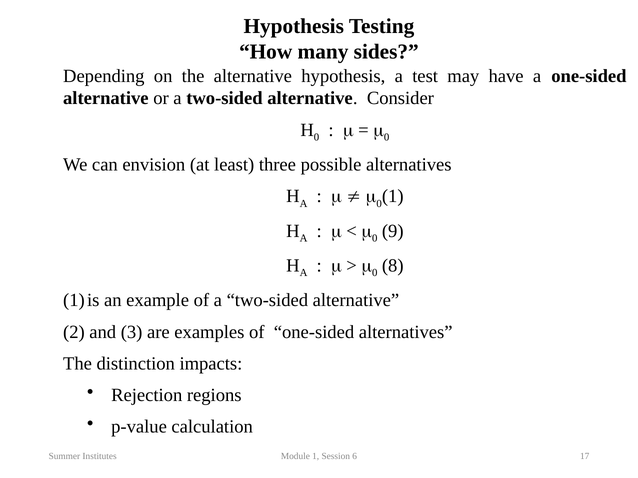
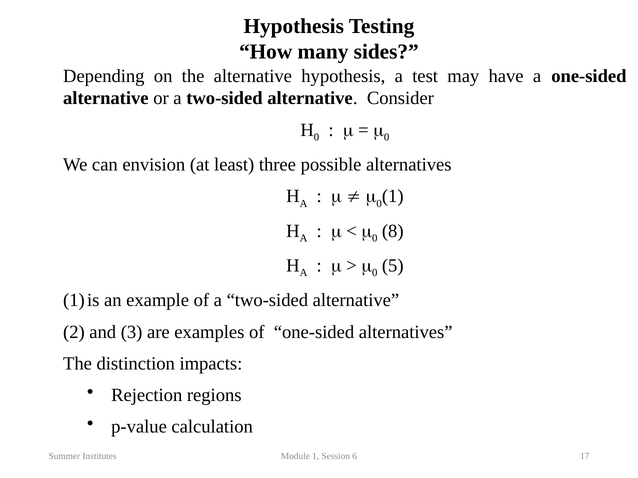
9: 9 -> 8 (393, 231)
8: 8 -> 5 (393, 266)
